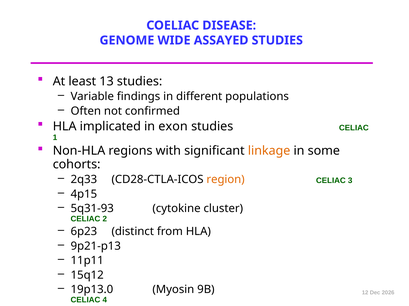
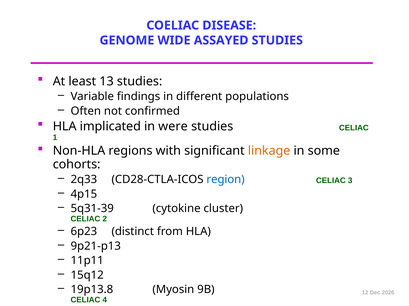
exon: exon -> were (173, 127)
region colour: orange -> blue (226, 180)
5q31-93: 5q31-93 -> 5q31-39 (92, 209)
19p13.0: 19p13.0 -> 19p13.8 (92, 290)
